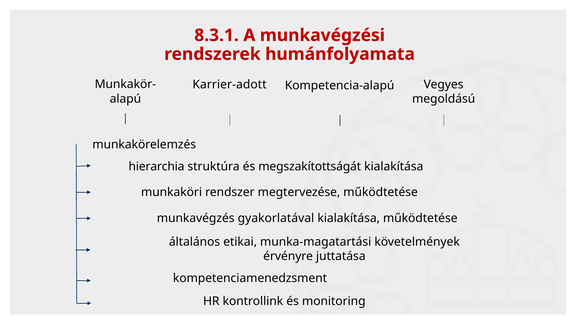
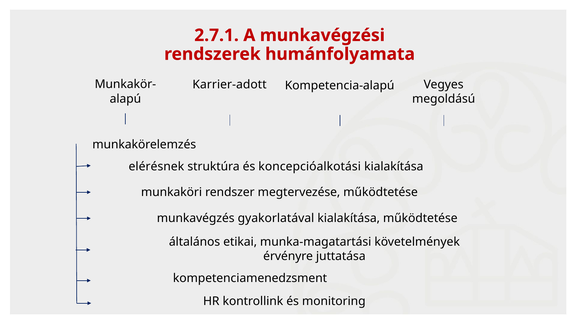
8.3.1: 8.3.1 -> 2.7.1 (217, 35)
hierarchia: hierarchia -> elérésnek (156, 166)
megszakítottságát: megszakítottságát -> koncepcióalkotási (310, 166)
